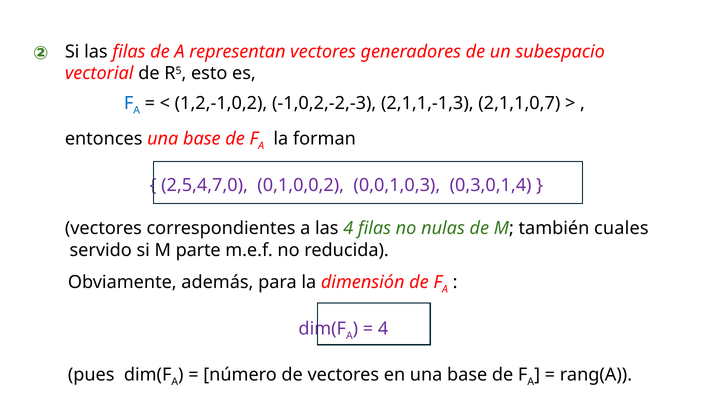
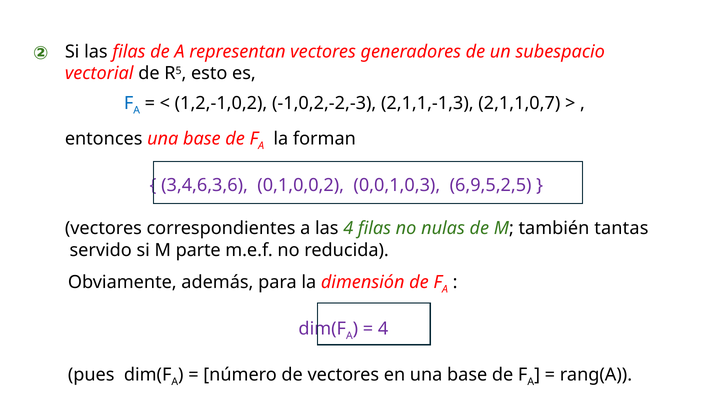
2,5,4,7,0: 2,5,4,7,0 -> 3,4,6,3,6 (205, 185)
0,3,0,1,4: 0,3,0,1,4 -> 6,9,5,2,5 (491, 185)
cuales: cuales -> tantas (621, 229)
